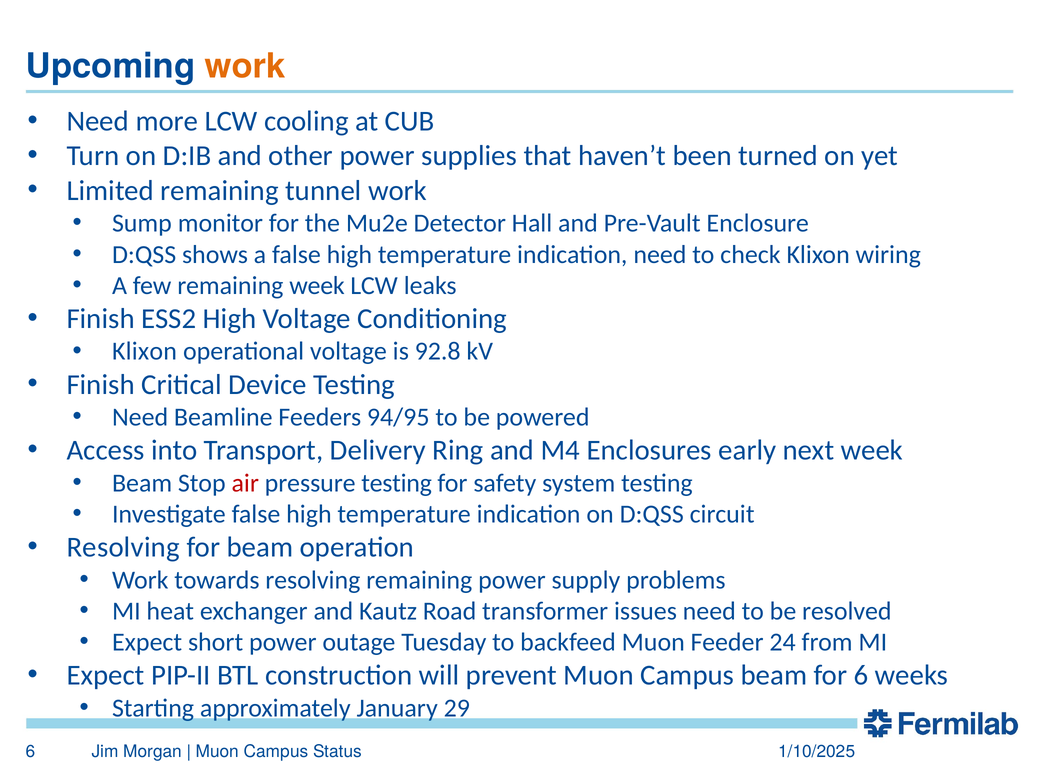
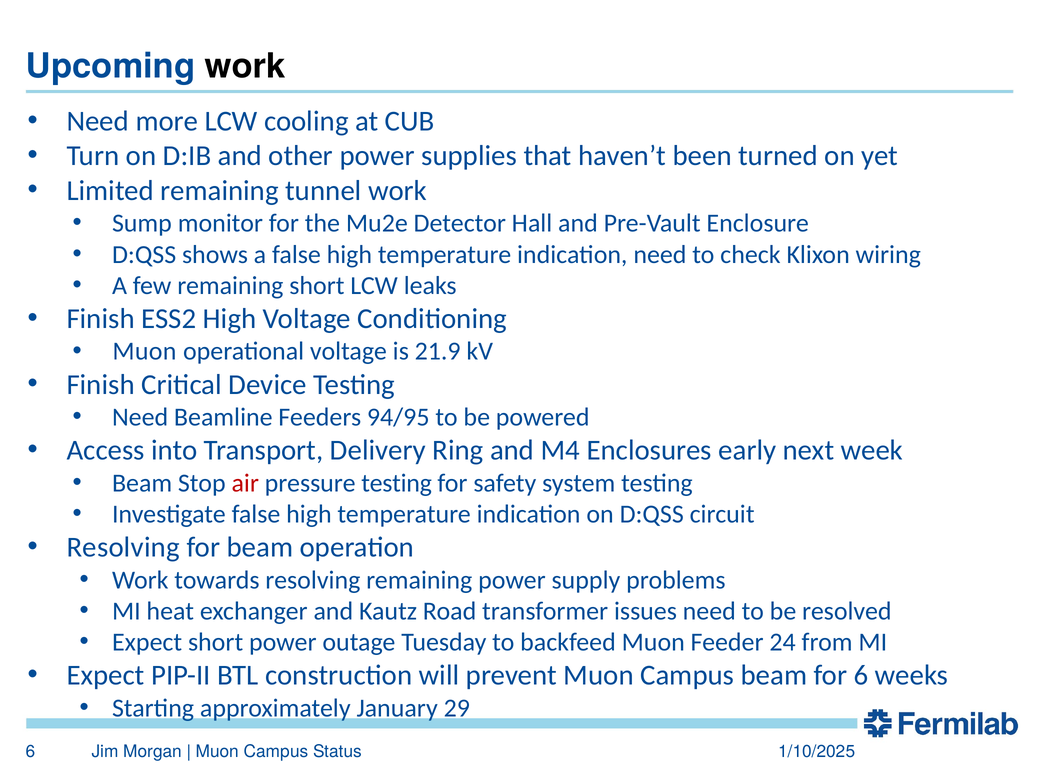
work colour: orange -> black (245, 66)
remaining week: week -> short (317, 286)
Klixon: Klixon -> Muon (144, 352)
92.8: 92.8 -> 21.9 (438, 352)
